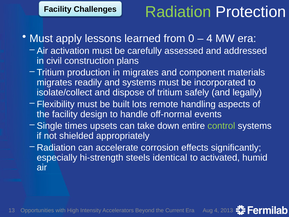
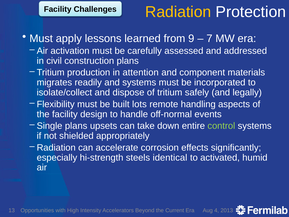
Radiation colour: light green -> yellow (178, 12)
0: 0 -> 9 (191, 38)
4: 4 -> 7 (209, 38)
in migrates: migrates -> attention (141, 72)
Single times: times -> plans (76, 126)
